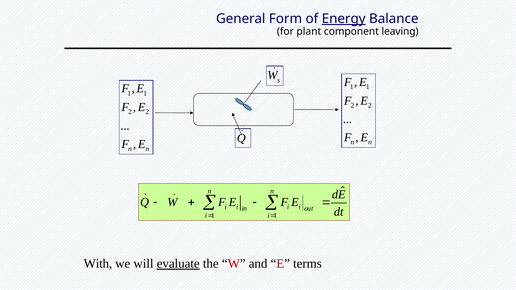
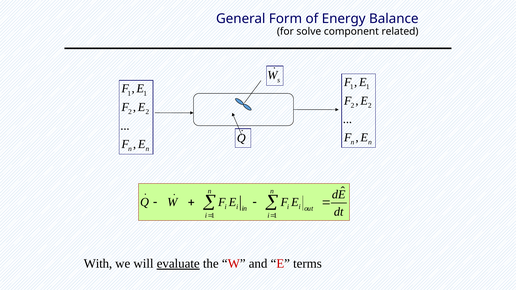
Energy underline: present -> none (344, 19)
plant: plant -> solve (309, 32)
leaving: leaving -> related (400, 32)
